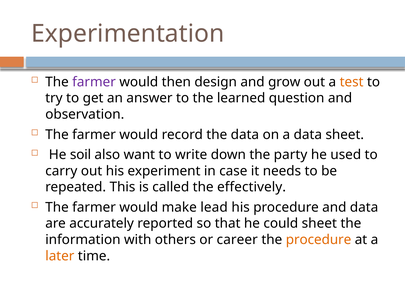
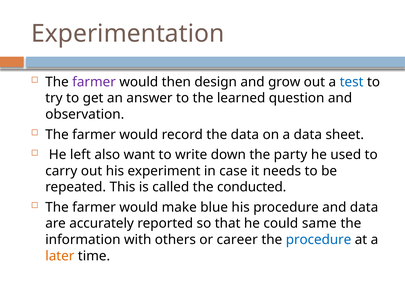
test colour: orange -> blue (352, 82)
soil: soil -> left (80, 155)
effectively: effectively -> conducted (252, 187)
lead: lead -> blue (214, 207)
could sheet: sheet -> same (319, 223)
procedure colour: orange -> blue (319, 240)
